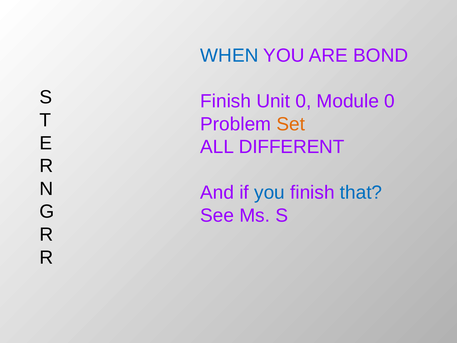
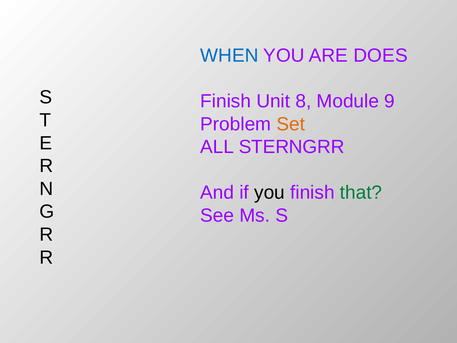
BOND: BOND -> DOES (381, 55)
Unit 0: 0 -> 8 (303, 101)
Module 0: 0 -> 9 (390, 101)
DIFFERENT: DIFFERENT -> STERNGRR (292, 147)
you colour: blue -> black (270, 193)
that colour: blue -> green (361, 193)
